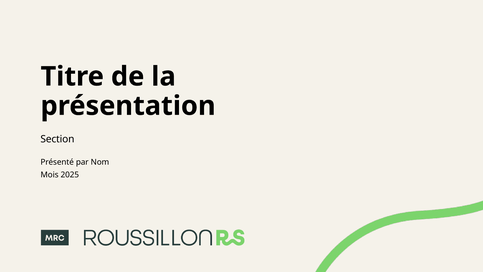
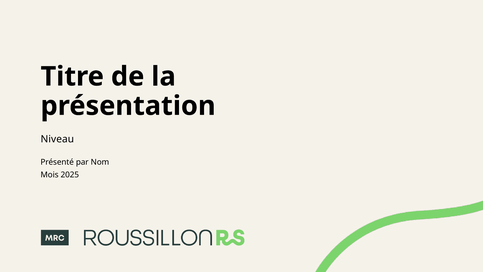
Section: Section -> Niveau (57, 139)
